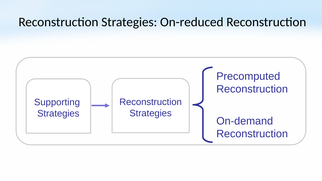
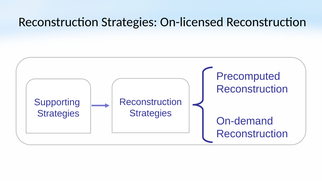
On-reduced: On-reduced -> On-licensed (192, 22)
